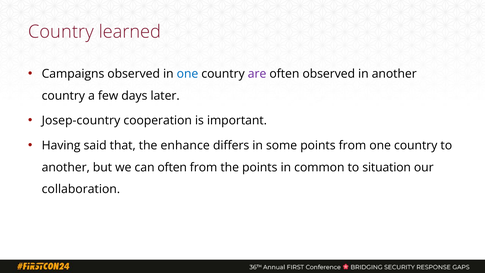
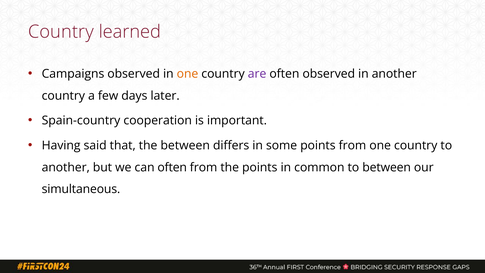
one colour: blue -> orange (187, 74)
Josep-country: Josep-country -> Spain-country (81, 121)
the enhance: enhance -> between (185, 145)
to situation: situation -> between (387, 167)
collaboration: collaboration -> simultaneous (81, 189)
